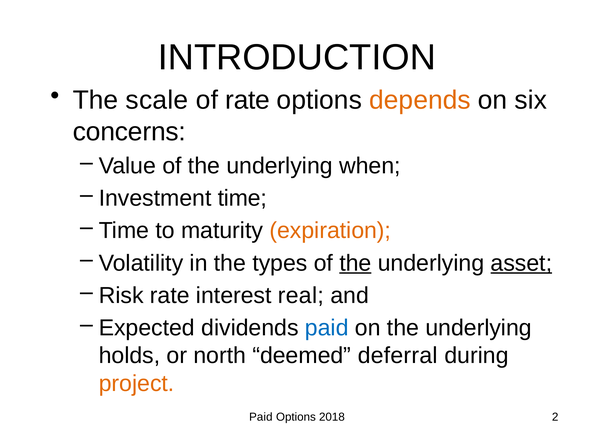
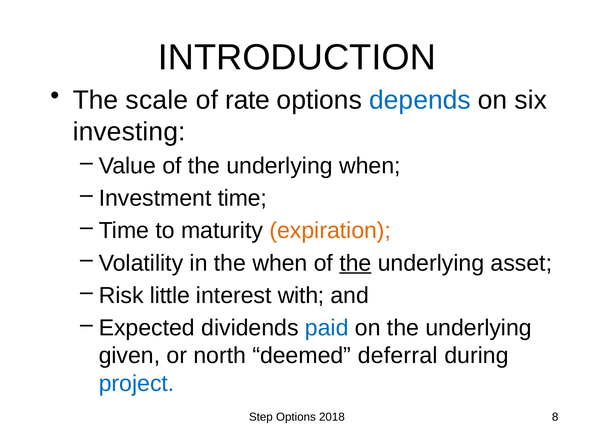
depends colour: orange -> blue (420, 100)
concerns: concerns -> investing (129, 132)
the types: types -> when (280, 263)
asset underline: present -> none (521, 263)
Risk rate: rate -> little (170, 295)
real: real -> with (301, 295)
holds: holds -> given (129, 355)
project colour: orange -> blue (137, 383)
Paid: Paid -> Step (261, 416)
2: 2 -> 8 (555, 416)
